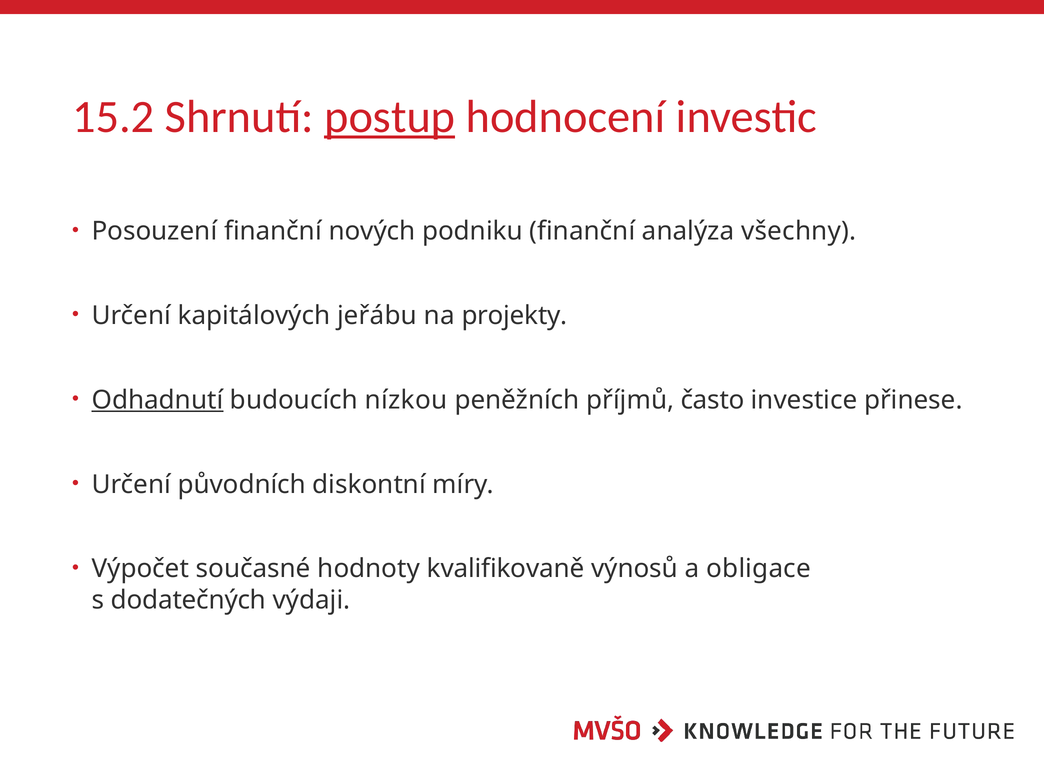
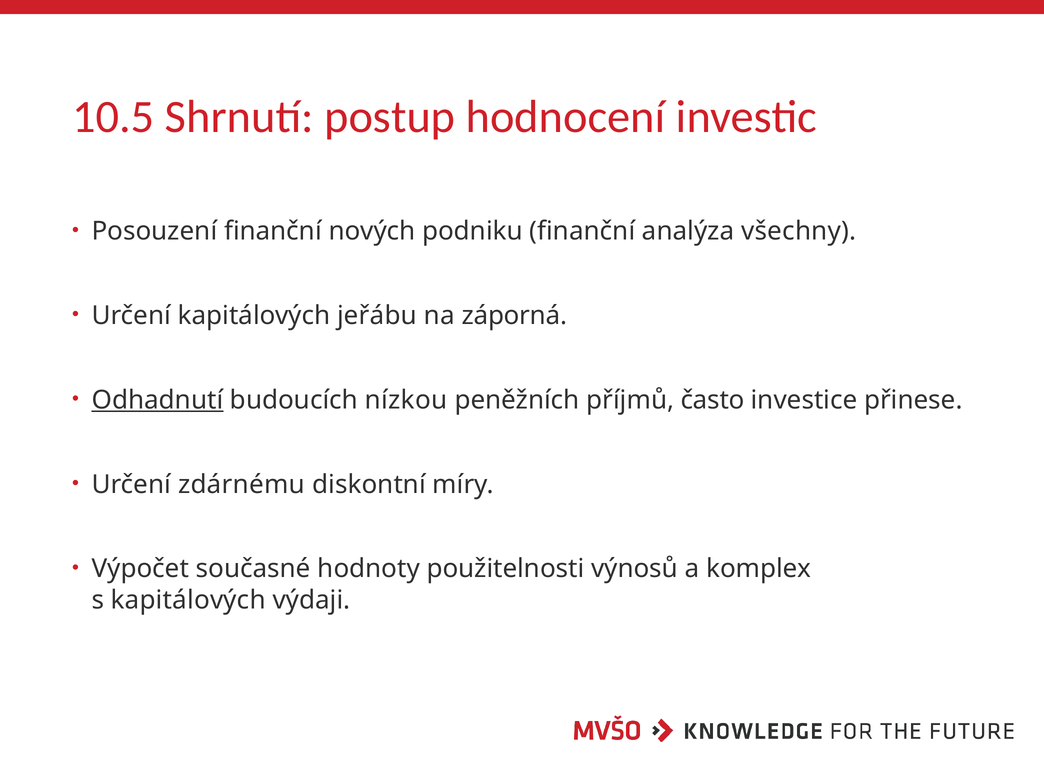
15.2: 15.2 -> 10.5 (113, 117)
postup underline: present -> none (390, 117)
projekty: projekty -> záporná (514, 316)
původních: původních -> zdárnému (242, 484)
kvalifikovaně: kvalifikovaně -> použitelnosti (505, 569)
obligace: obligace -> komplex (759, 569)
s dodatečných: dodatečných -> kapitálových (188, 600)
